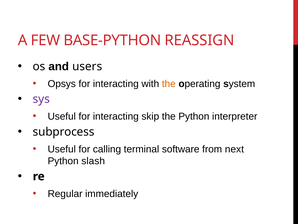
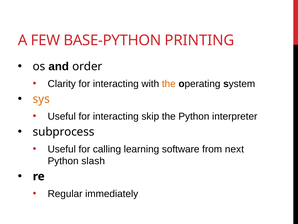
REASSIGN: REASSIGN -> PRINTING (199, 40)
users: users -> order (87, 66)
Opsys: Opsys -> Clarity (62, 84)
sys colour: purple -> orange (41, 99)
terminal: terminal -> learning (141, 149)
